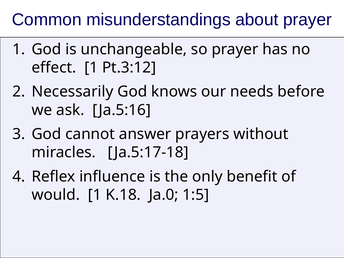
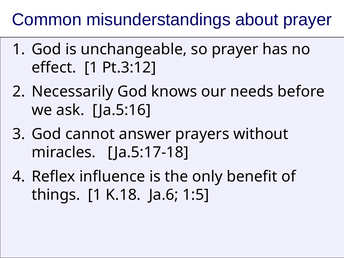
would: would -> things (56, 195)
Ja.0: Ja.0 -> Ja.6 (164, 195)
